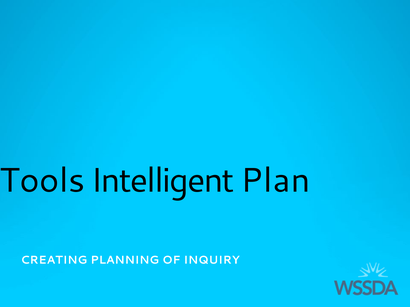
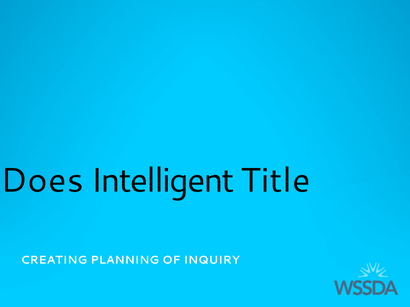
Tools: Tools -> Does (42, 181)
Plan: Plan -> Title (276, 181)
